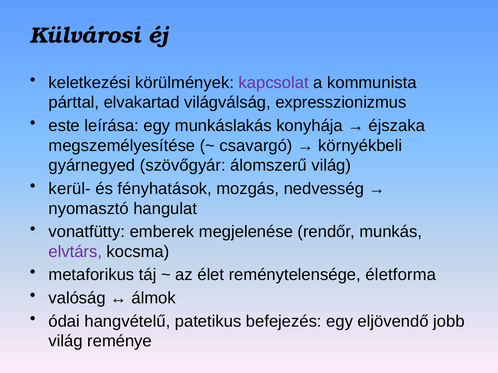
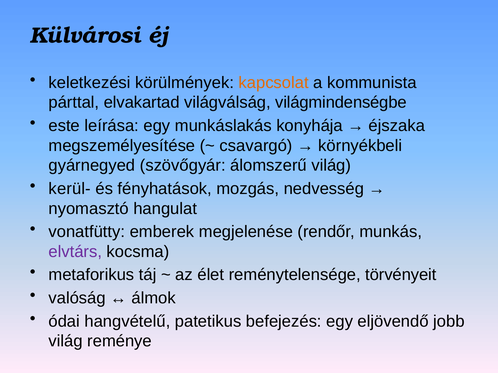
kapcsolat colour: purple -> orange (274, 83)
expresszionizmus: expresszionizmus -> világmindenségbe (341, 103)
életforma: életforma -> törvényeit (401, 275)
